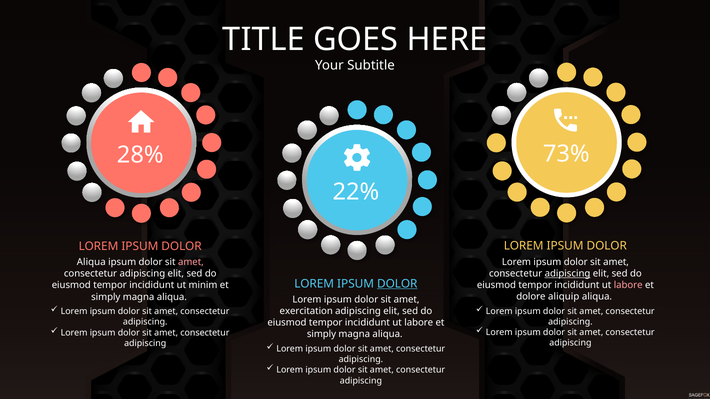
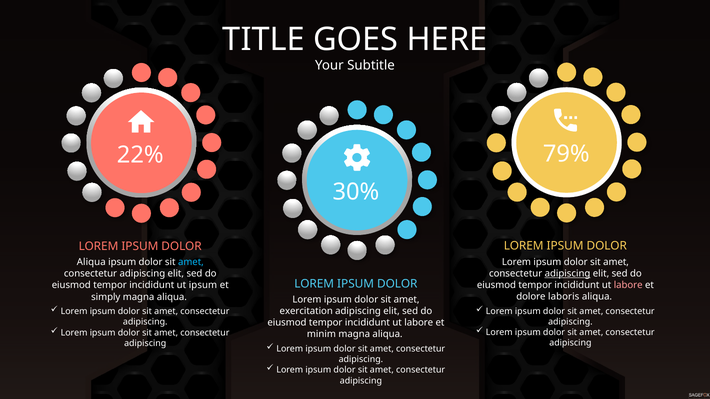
73%: 73% -> 79% (566, 154)
28%: 28% -> 22% (140, 155)
22%: 22% -> 30% (356, 192)
amet colour: pink -> light blue (191, 262)
DOLOR underline: present -> none (397, 284)
ut minim: minim -> ipsum (203, 286)
aliquip: aliquip -> laboris (564, 297)
simply: simply -> minim (321, 334)
